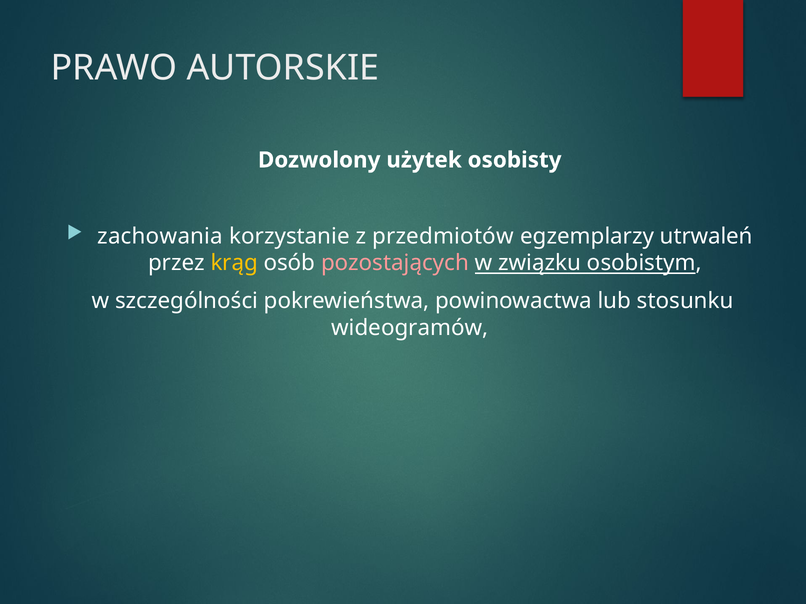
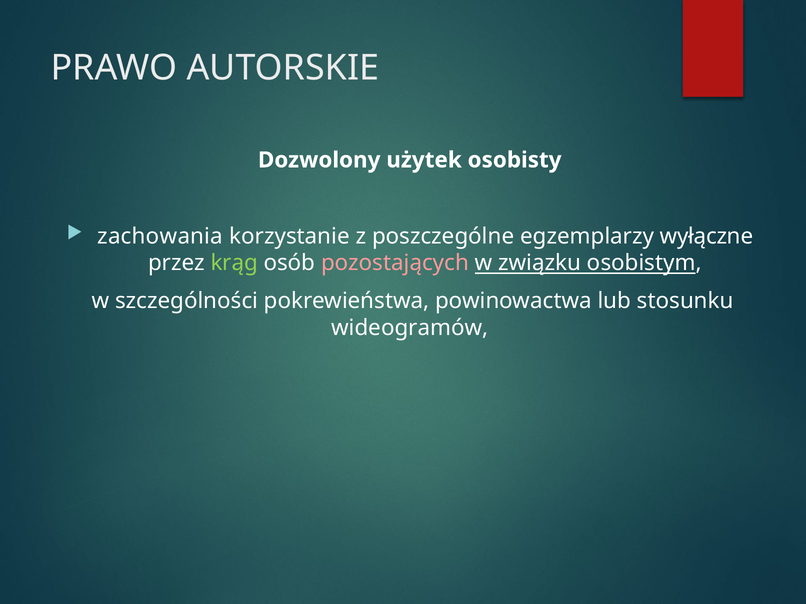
przedmiotów: przedmiotów -> poszczególne (443, 236)
utrwaleń: utrwaleń -> wyłączne (706, 236)
krąg colour: yellow -> light green (234, 263)
